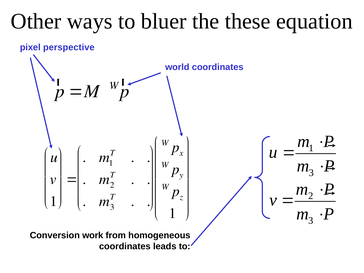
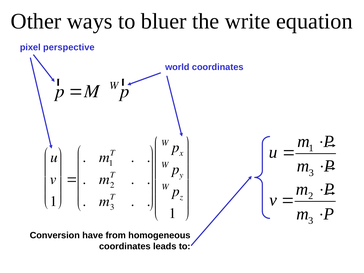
these: these -> write (248, 21)
work: work -> have (93, 235)
